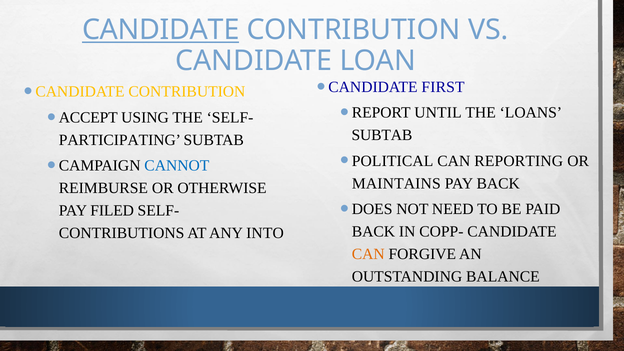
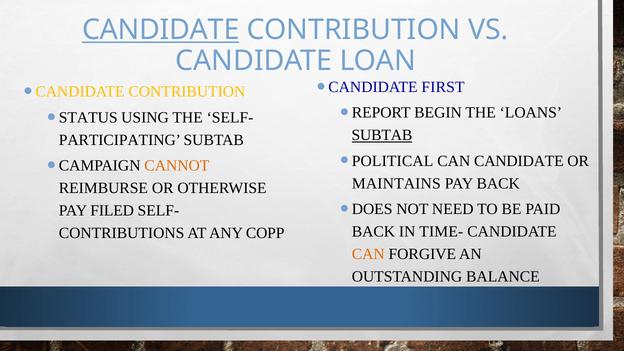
UNTIL: UNTIL -> BEGIN (438, 113)
ACCEPT: ACCEPT -> STATUS (88, 118)
SUBTAB underline: none -> present (382, 135)
CAN REPORTING: REPORTING -> CANDIDATE (519, 161)
CANNOT colour: blue -> orange (177, 166)
COPP-: COPP- -> TIME- (441, 232)
INTO: INTO -> COPP (265, 233)
